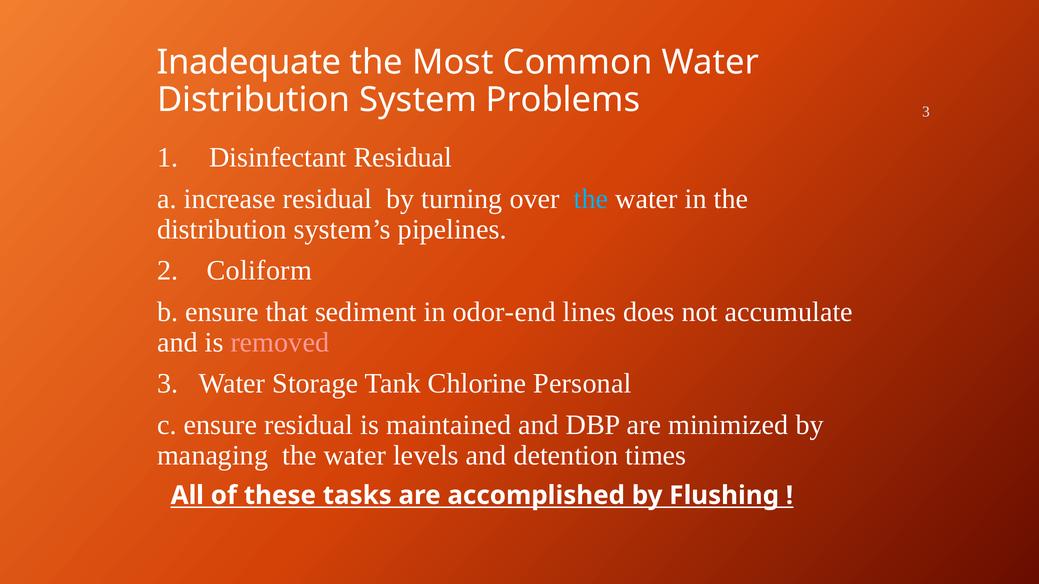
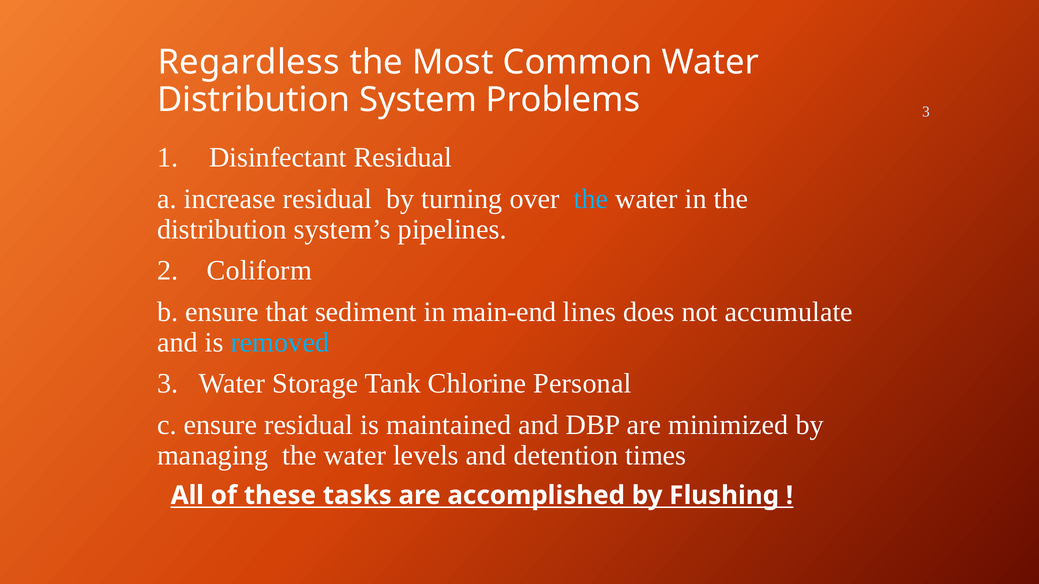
Inadequate: Inadequate -> Regardless (249, 62)
odor-end: odor-end -> main-end (504, 312)
removed colour: pink -> light blue (280, 343)
